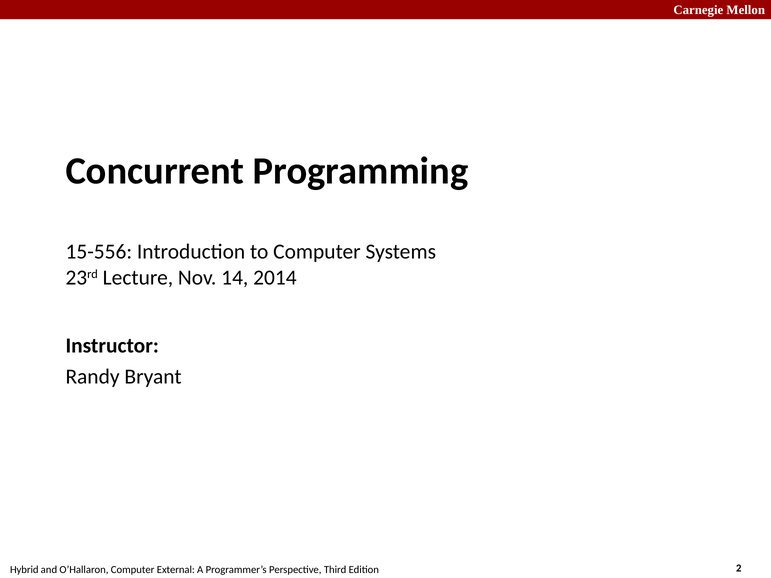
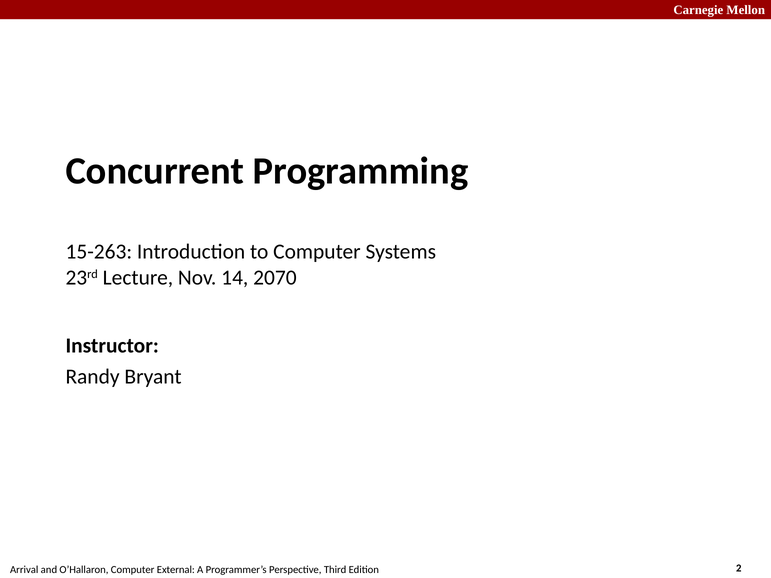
15-556: 15-556 -> 15-263 (99, 252)
2014: 2014 -> 2070 (275, 278)
Hybrid: Hybrid -> Arrival (24, 570)
